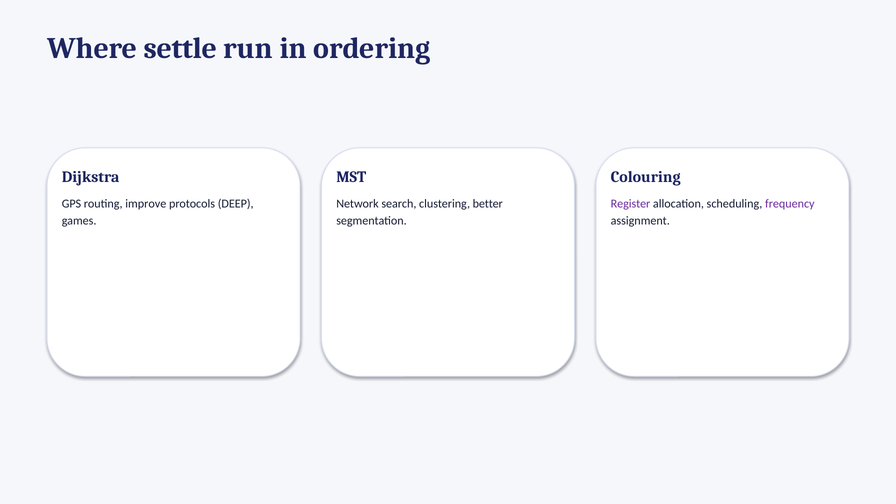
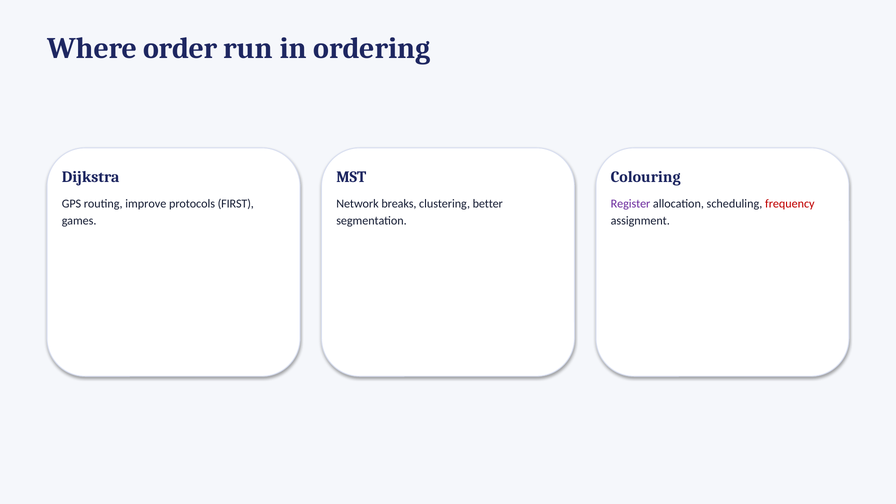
settle: settle -> order (180, 48)
DEEP: DEEP -> FIRST (236, 204)
search: search -> breaks (399, 204)
frequency colour: purple -> red (790, 204)
